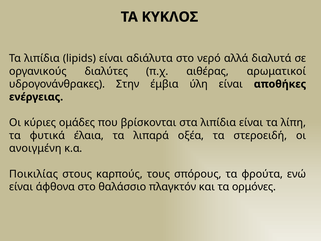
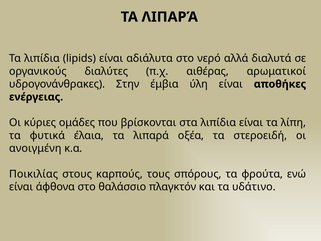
ΚΥΚΛΟΣ: ΚΥΚΛΟΣ -> ΛΙΠΑΡΆ (170, 17)
ορμόνες: ορμόνες -> υδάτινο (254, 187)
